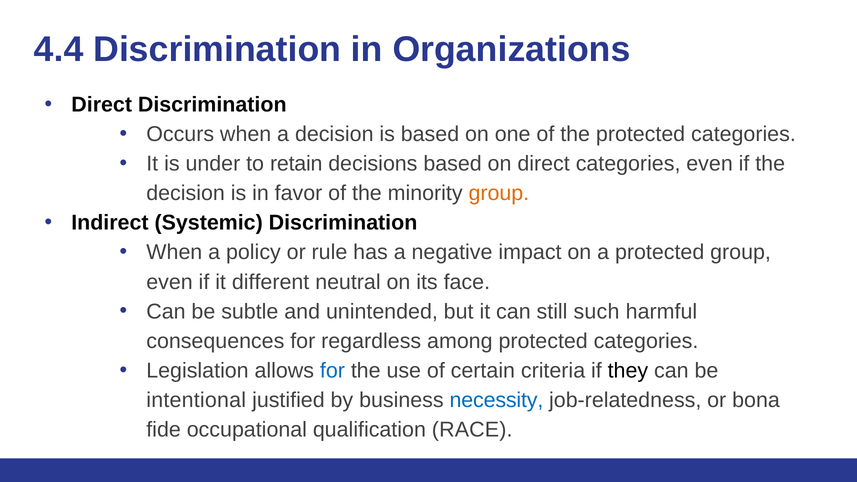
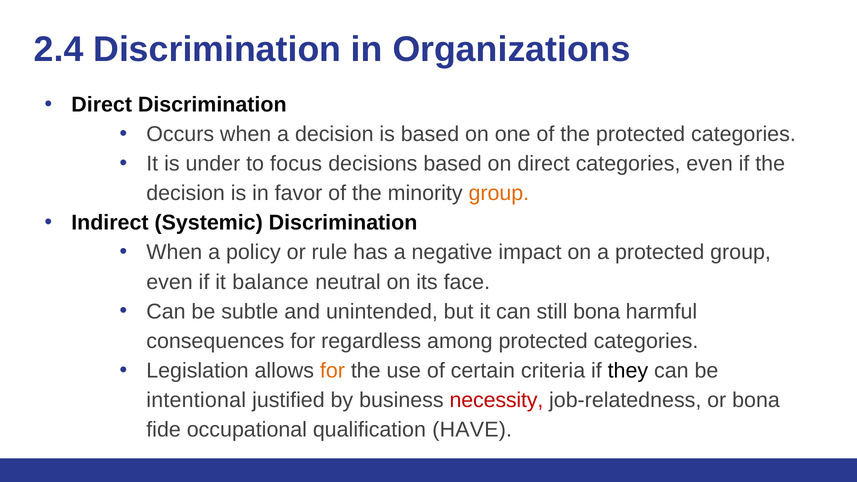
4.4: 4.4 -> 2.4 (59, 49)
retain: retain -> focus (296, 164)
different: different -> balance (271, 282)
still such: such -> bona (597, 312)
for colour: blue -> orange (332, 371)
necessity colour: blue -> red (496, 400)
RACE: RACE -> HAVE (472, 430)
